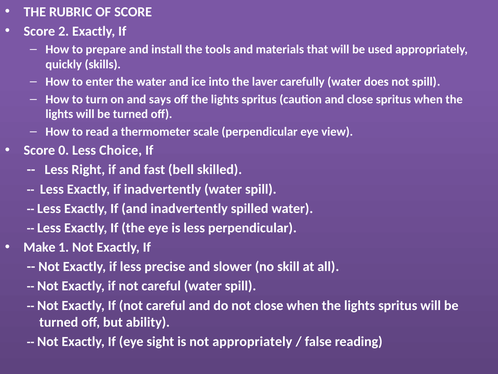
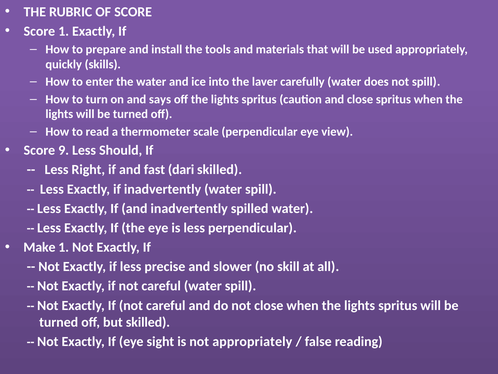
Score 2: 2 -> 1 (64, 31)
0: 0 -> 9 (64, 150)
Choice: Choice -> Should (121, 150)
bell: bell -> dari (181, 169)
but ability: ability -> skilled (148, 322)
